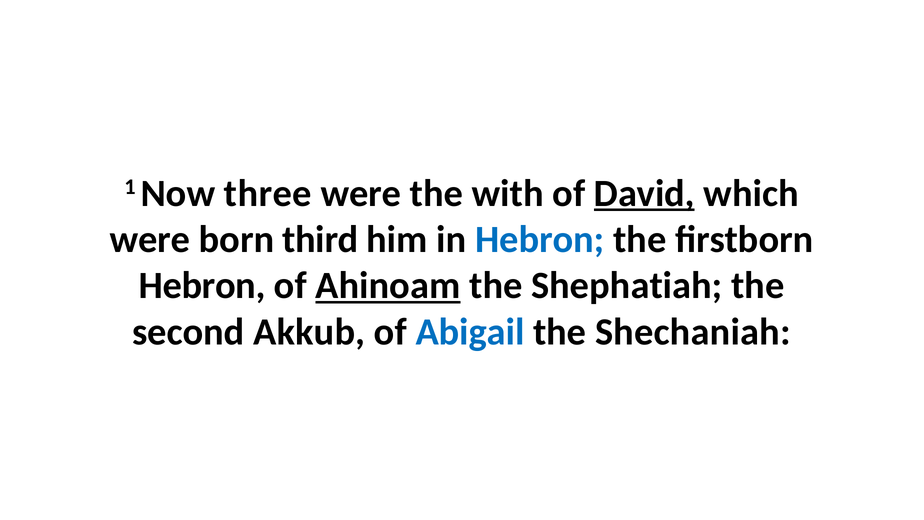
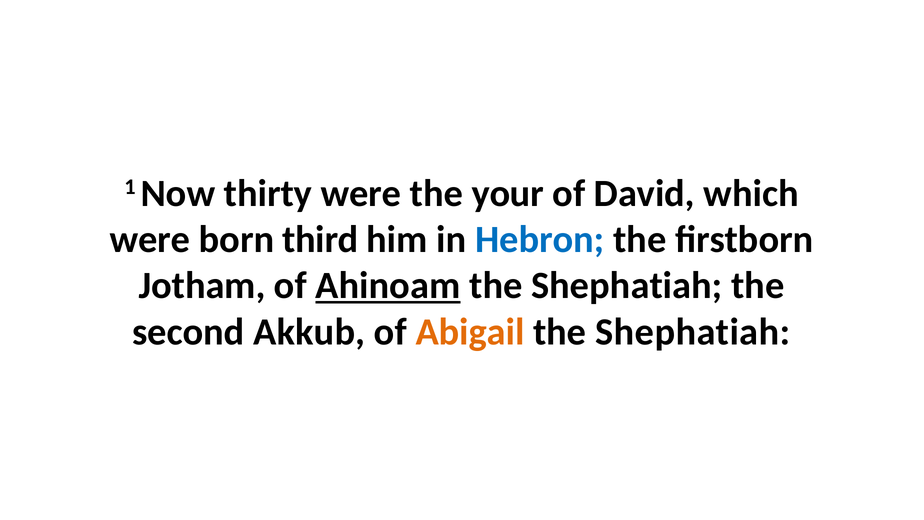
three: three -> thirty (268, 193)
with: with -> your (508, 193)
David underline: present -> none (644, 193)
Hebron: Hebron -> Jotham (202, 286)
Abigail colour: blue -> orange (470, 332)
Shechaniah: Shechaniah -> Shephatiah (693, 332)
